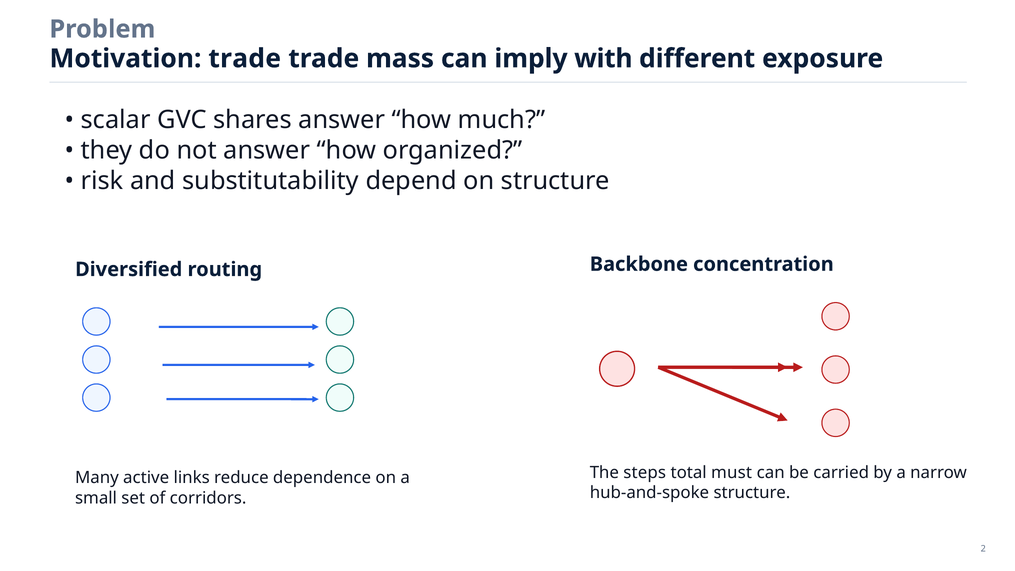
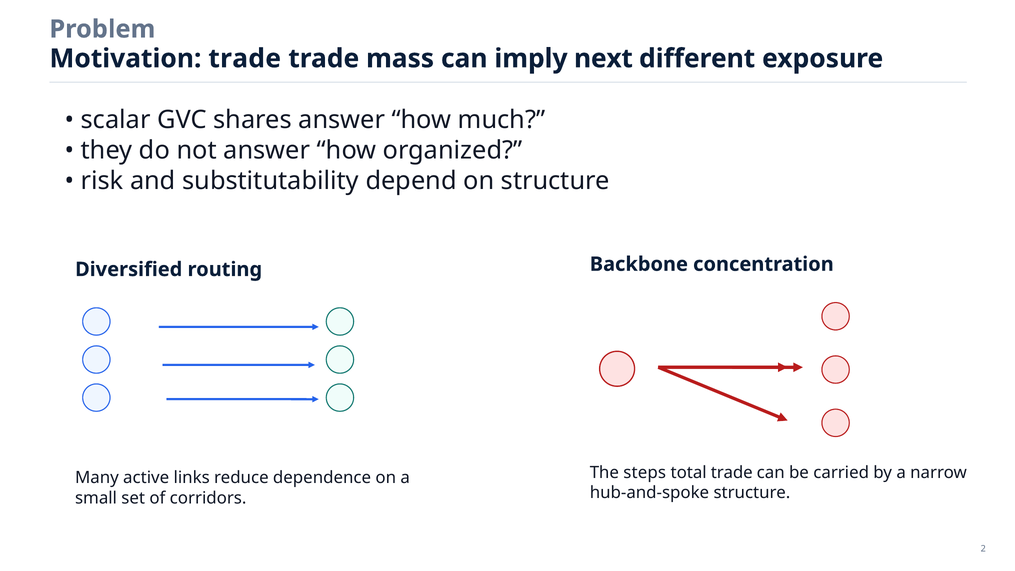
with: with -> next (603, 59)
total must: must -> trade (732, 472)
